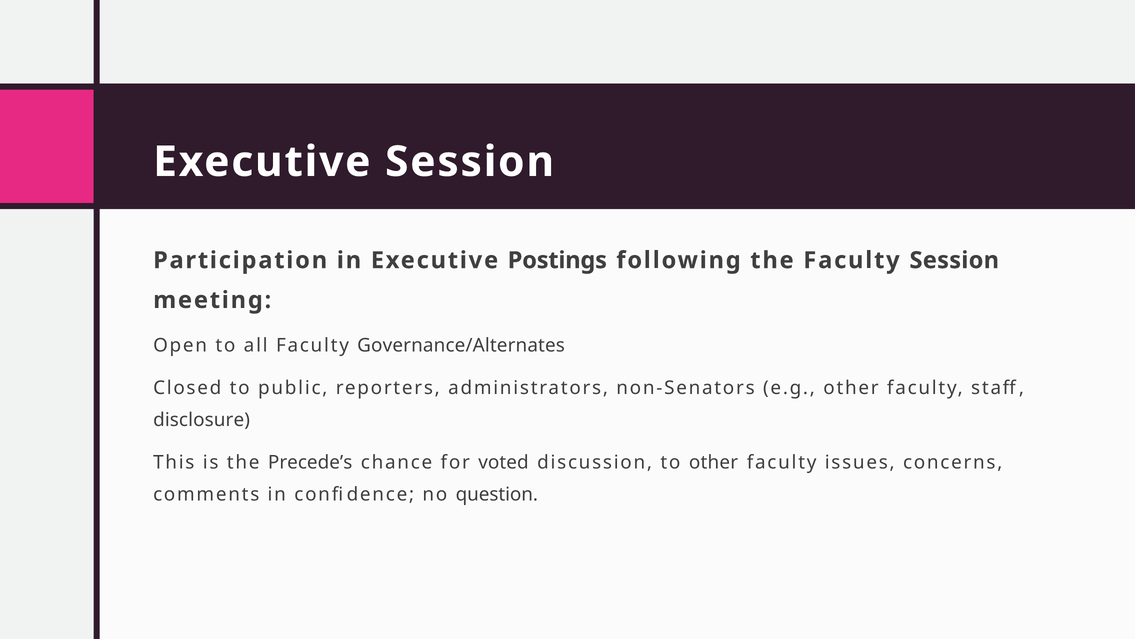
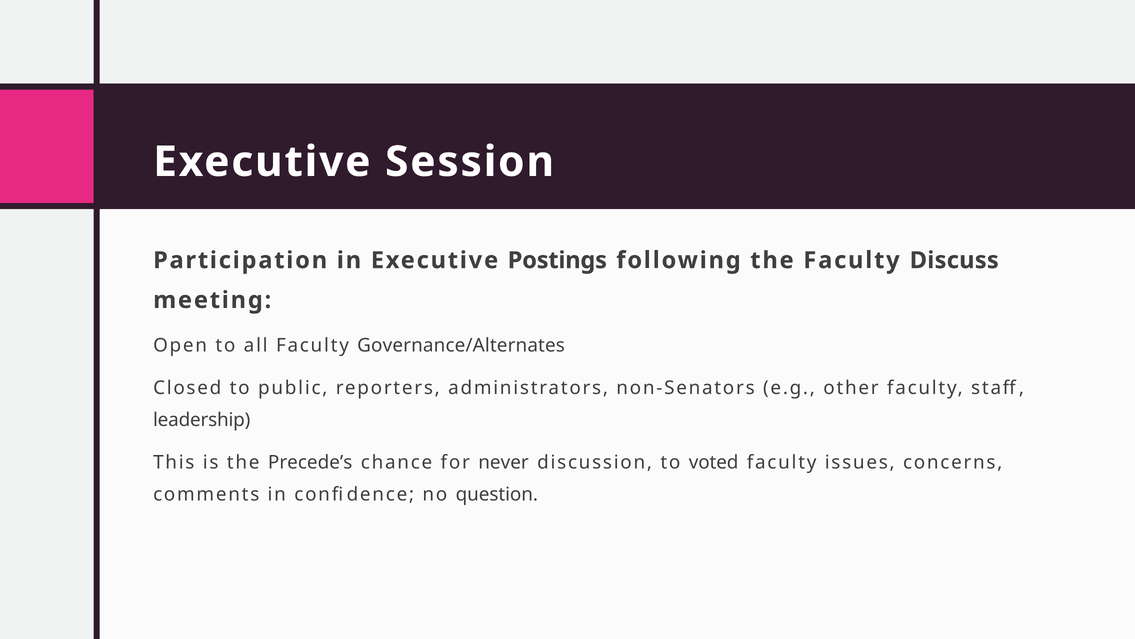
Faculty Session: Session -> Discuss (954, 260)
disclosure: disclosure -> leadership (202, 420)
voted: voted -> never (504, 462)
to other: other -> voted (714, 462)
